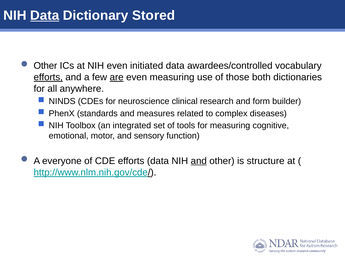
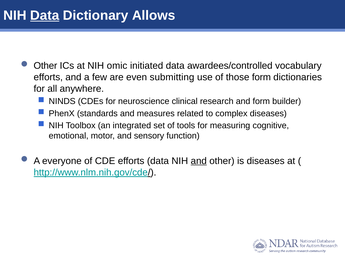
Stored: Stored -> Allows (154, 15)
NIH even: even -> omic (117, 66)
efforts underline: present -> none (48, 77)
are underline: present -> none (117, 77)
even measuring: measuring -> submitting (172, 77)
those both: both -> form (261, 77)
is structure: structure -> diseases (266, 161)
